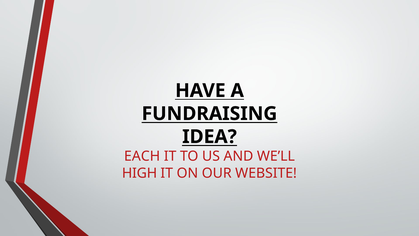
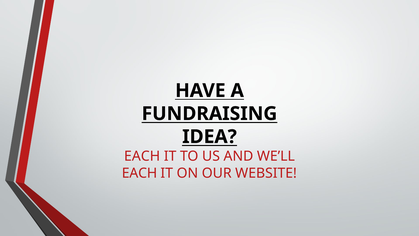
HIGH: HIGH -> EACH (140, 173)
